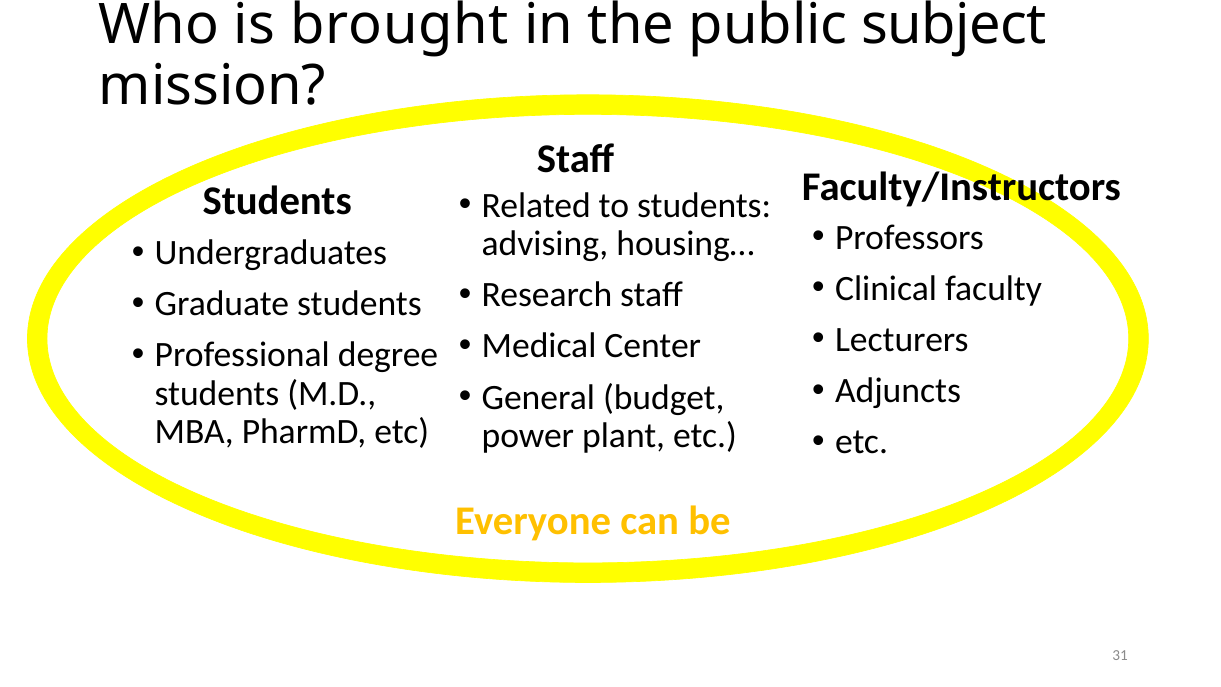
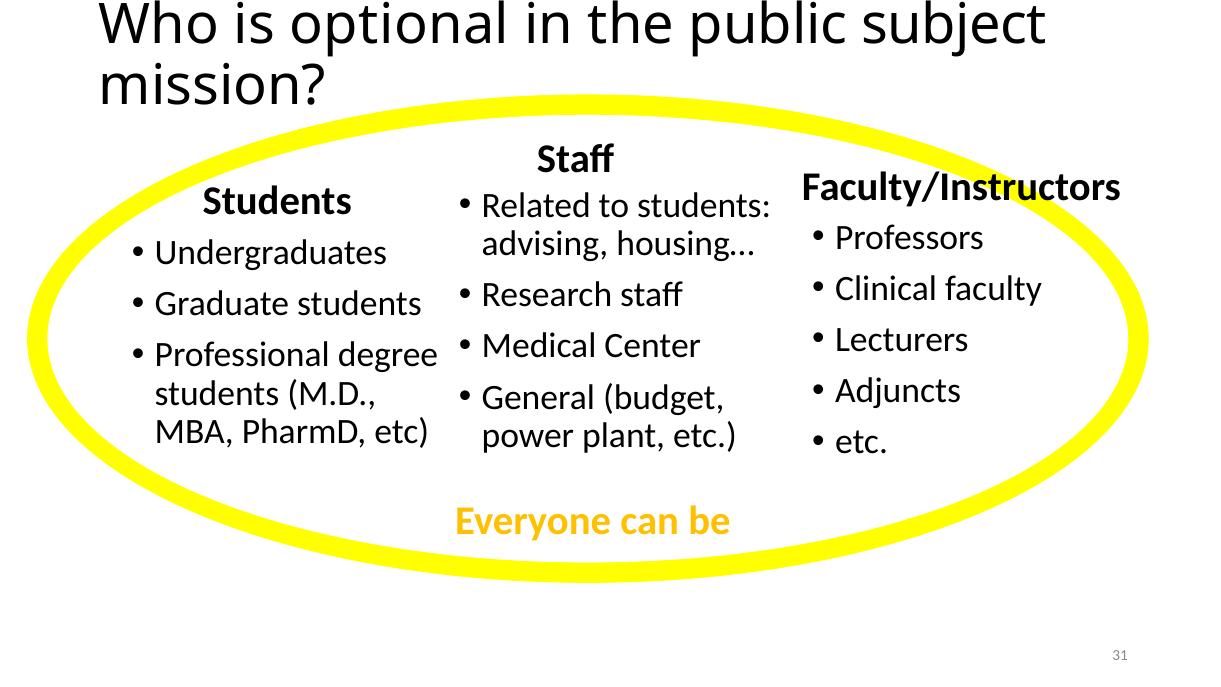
brought: brought -> optional (400, 25)
